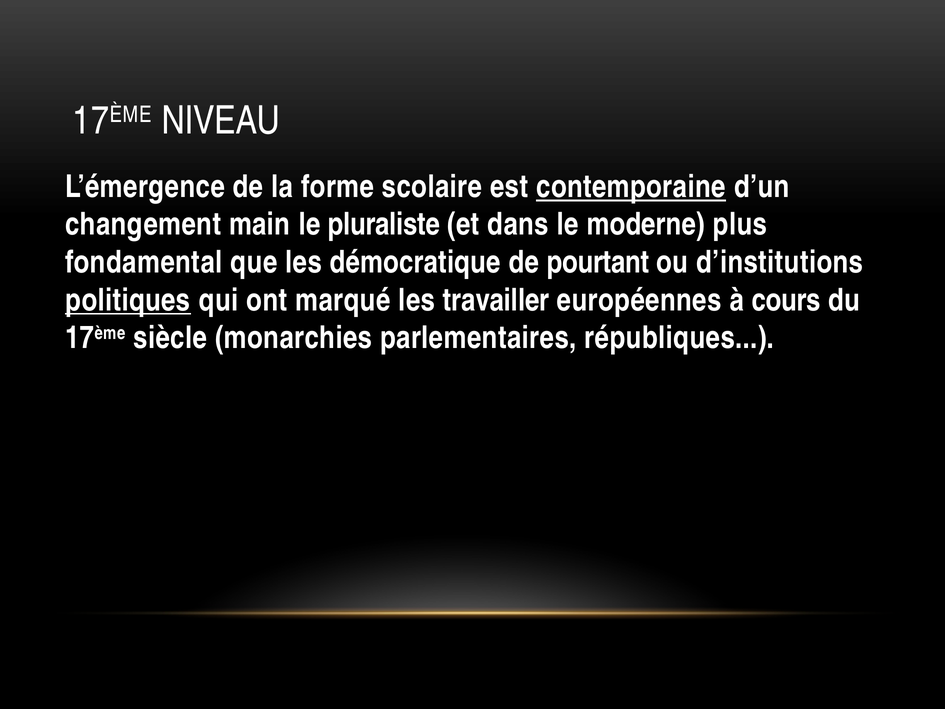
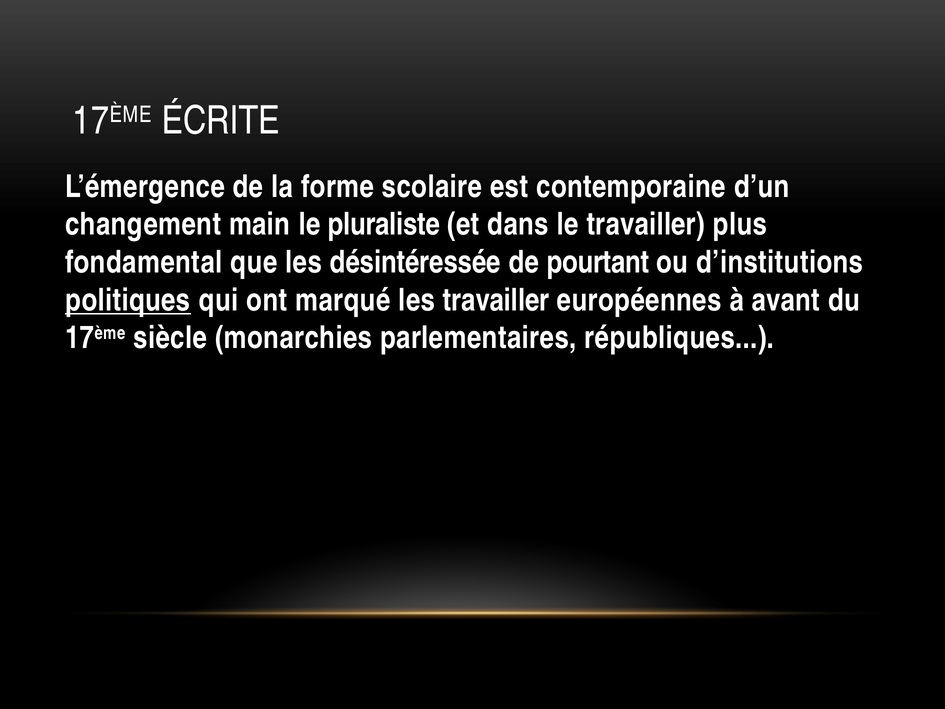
NIVEAU: NIVEAU -> ÉCRITE (221, 121)
contemporaine underline: present -> none (631, 187)
le moderne: moderne -> travailler (646, 225)
démocratique: démocratique -> désintéressée (415, 262)
cours: cours -> avant (786, 300)
